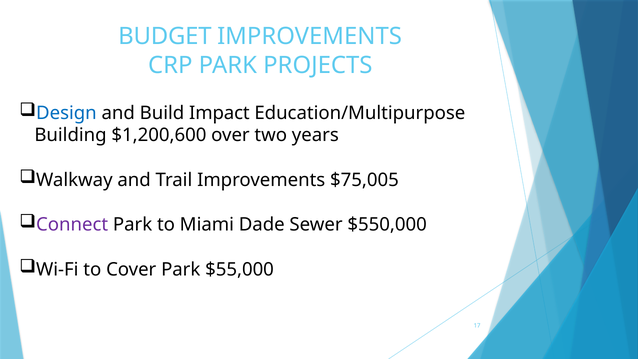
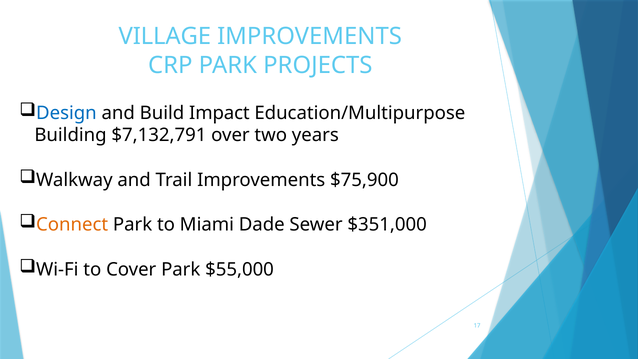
BUDGET: BUDGET -> VILLAGE (165, 36)
$1,200,600: $1,200,600 -> $7,132,791 (159, 135)
$75,005: $75,005 -> $75,900 (364, 180)
Connect colour: purple -> orange (72, 225)
$550,000: $550,000 -> $351,000 (387, 225)
